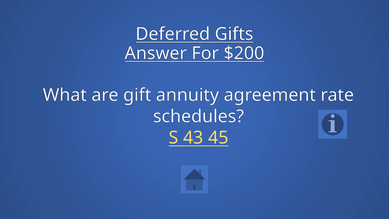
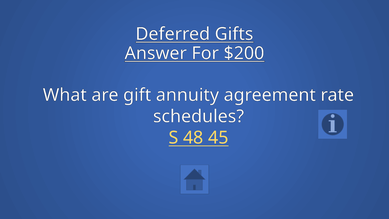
43: 43 -> 48 (193, 138)
